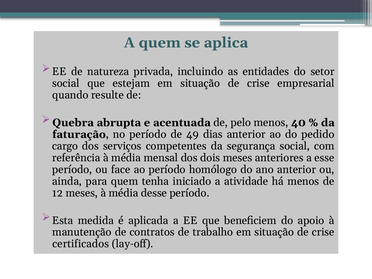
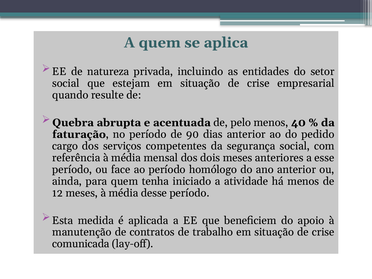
49: 49 -> 90 (193, 134)
certificados: certificados -> comunicada (81, 244)
